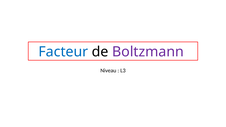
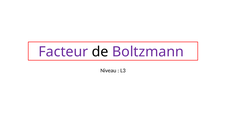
Facteur colour: blue -> purple (63, 52)
